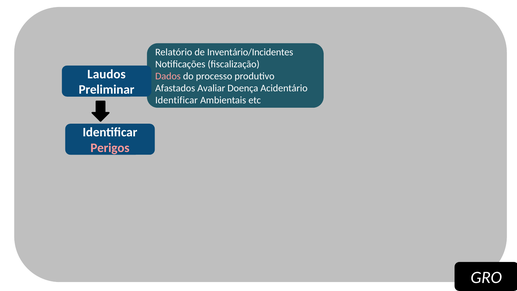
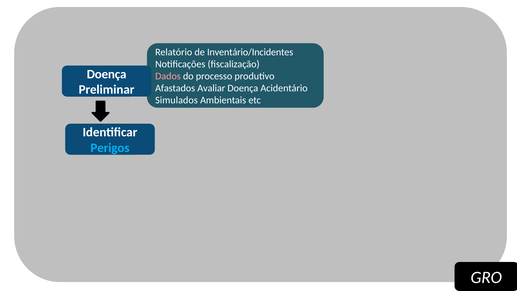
Laudos: Laudos -> Doença (107, 74)
Identificar: Identificar -> Simulados (176, 100)
Perigos colour: pink -> light blue (110, 148)
